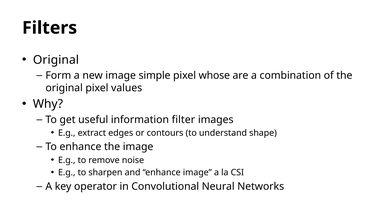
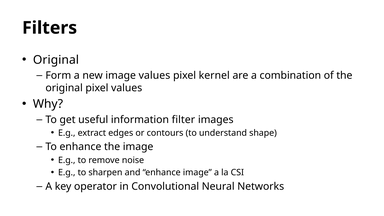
image simple: simple -> values (154, 75)
whose: whose -> kernel (214, 75)
